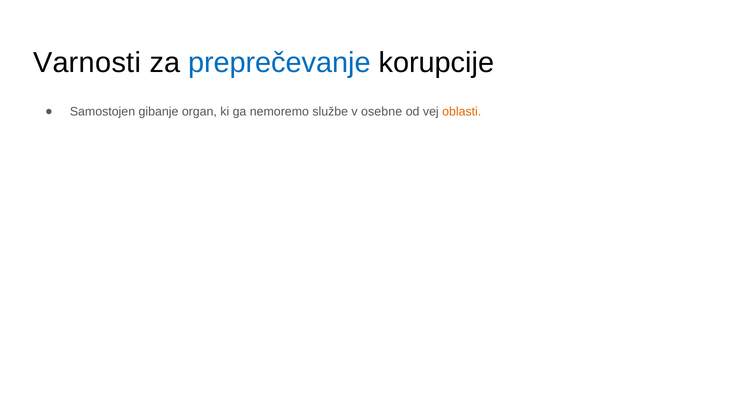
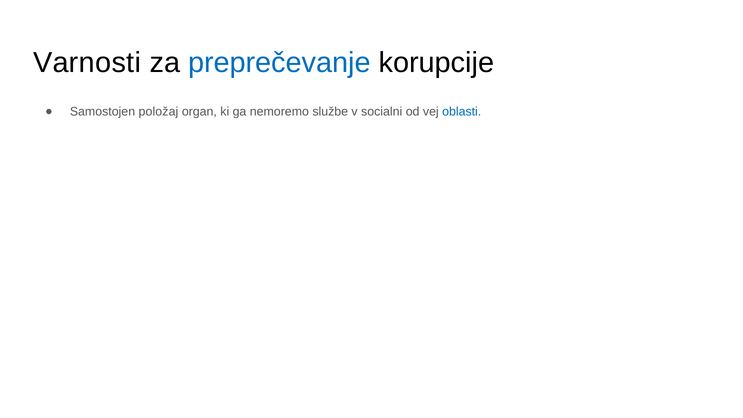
gibanje: gibanje -> položaj (158, 112)
osebne: osebne -> socialni (382, 112)
oblasti colour: orange -> blue (462, 112)
